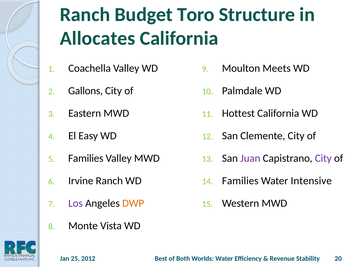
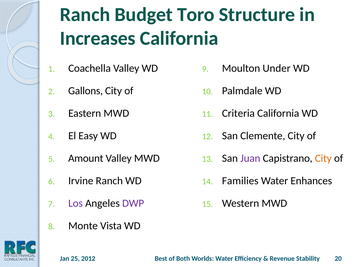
Allocates: Allocates -> Increases (98, 38)
Meets: Meets -> Under (277, 68)
Hottest: Hottest -> Criteria (238, 113)
Families: Families -> Amount (86, 158)
City colour: purple -> orange (323, 158)
Intensive: Intensive -> Enhances (311, 181)
DWP colour: orange -> purple (133, 203)
